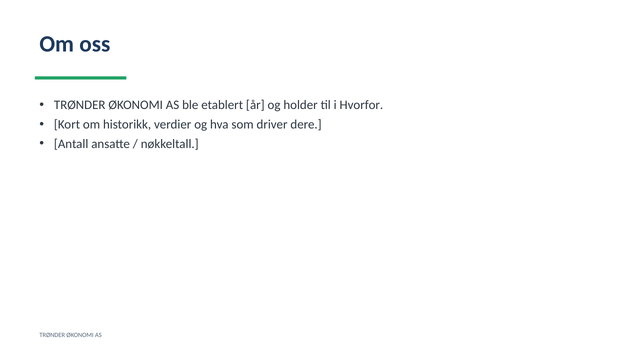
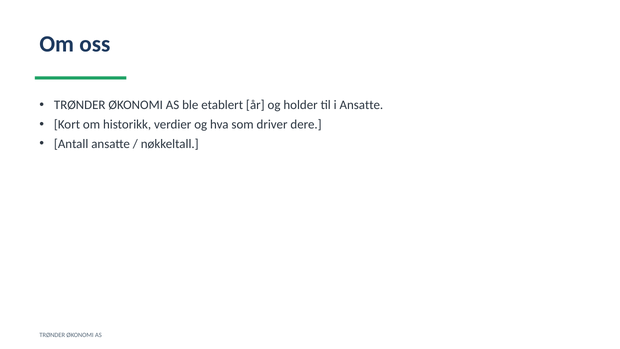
i Hvorfor: Hvorfor -> Ansatte (361, 105)
